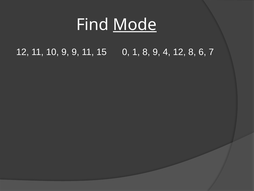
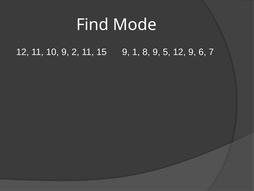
Mode underline: present -> none (135, 25)
9 9: 9 -> 2 (75, 52)
15 0: 0 -> 9 (126, 52)
4: 4 -> 5 (167, 52)
12 8: 8 -> 9 (192, 52)
